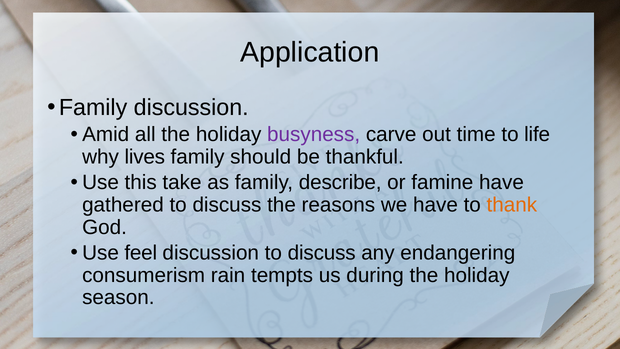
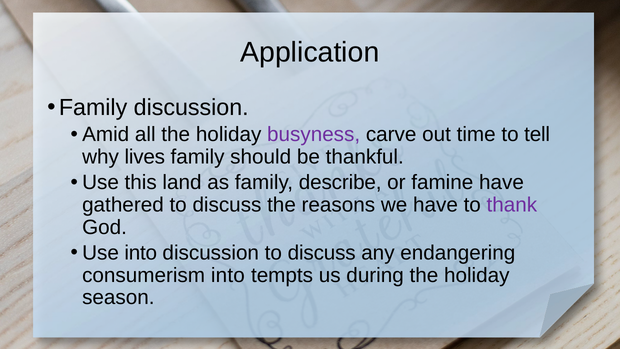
life: life -> tell (537, 135)
take: take -> land (182, 182)
thank colour: orange -> purple (512, 205)
Use feel: feel -> into (141, 253)
consumerism rain: rain -> into (228, 275)
